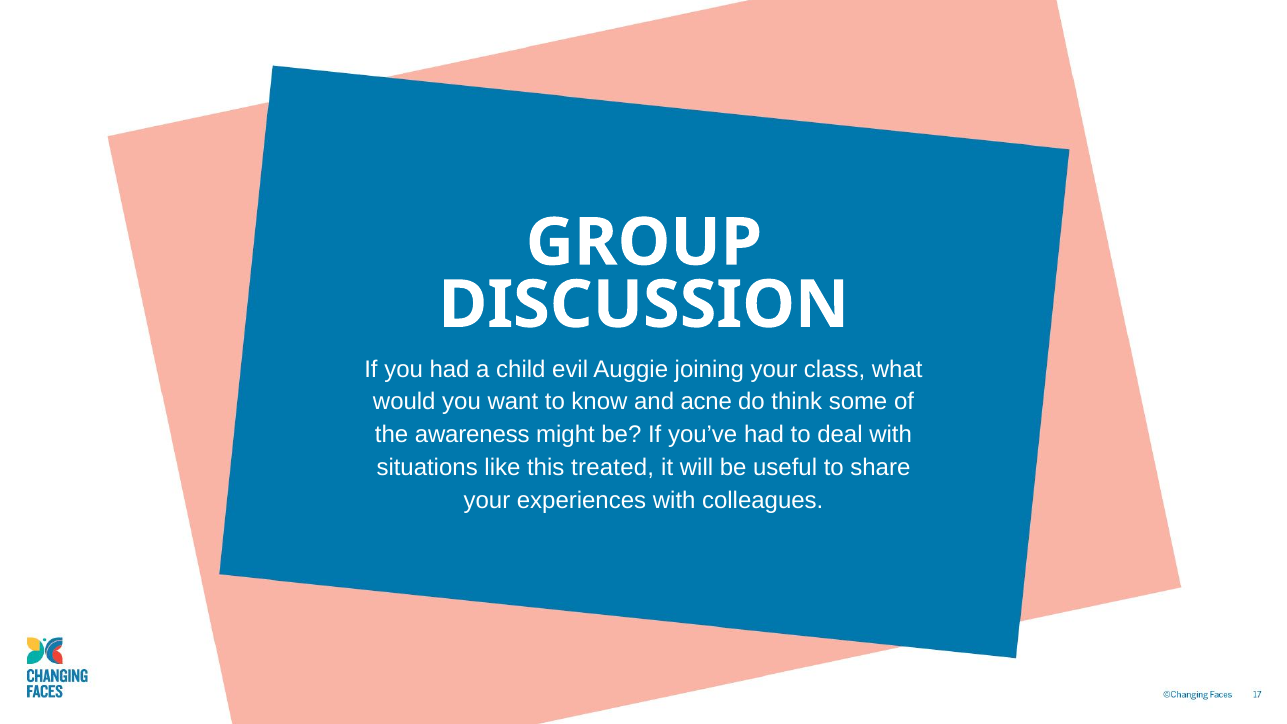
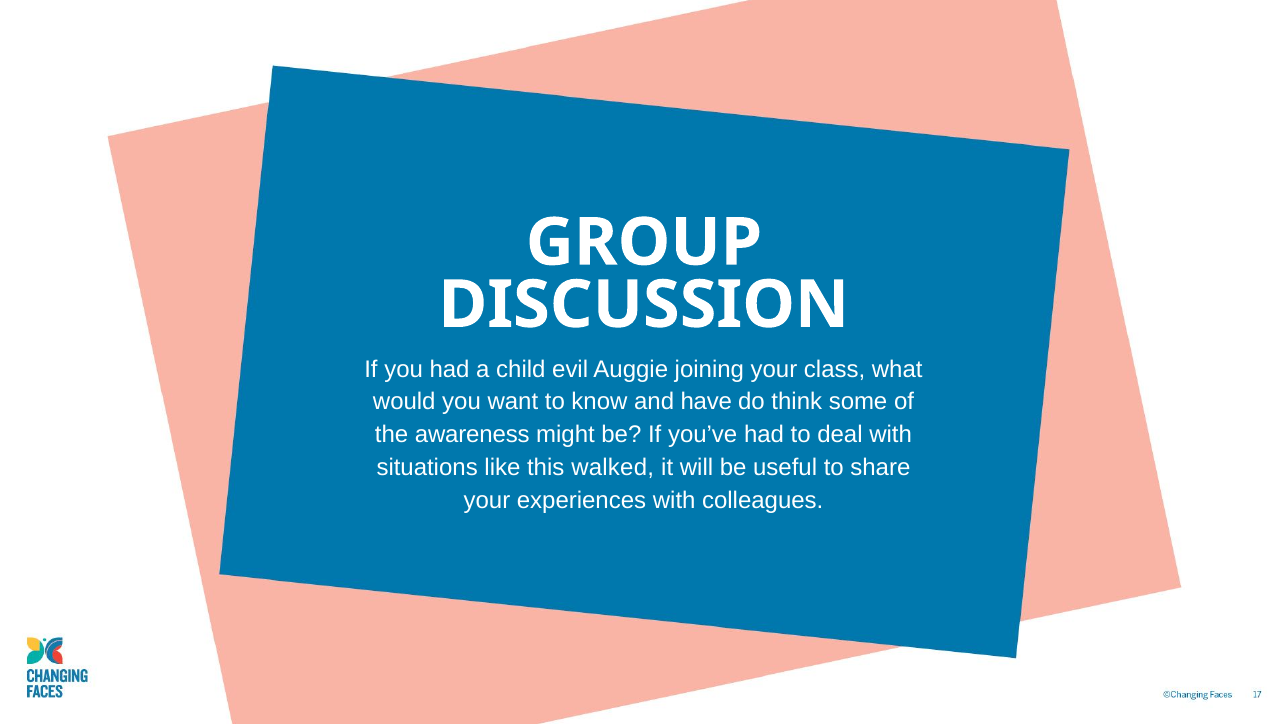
acne: acne -> have (706, 402)
treated: treated -> walked (613, 468)
